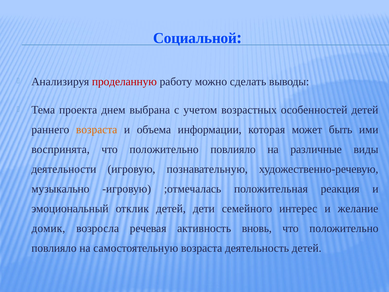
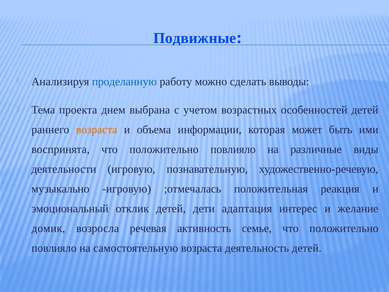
Социальной: Социальной -> Подвижные (195, 38)
проделанную colour: red -> blue (124, 82)
семейного: семейного -> адаптация (247, 209)
вновь: вновь -> семье (257, 228)
